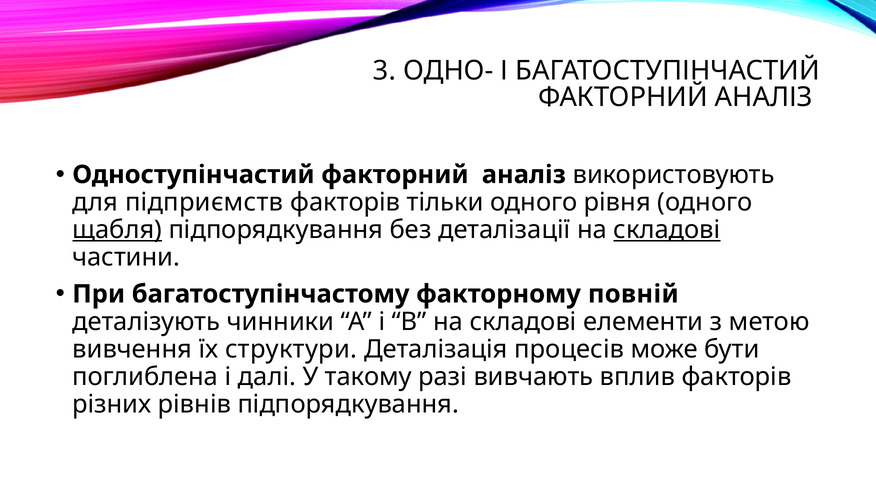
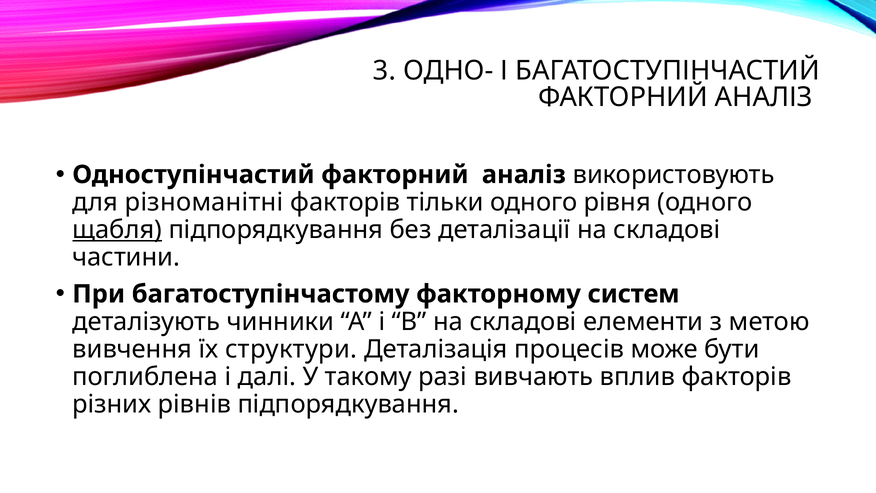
підприємств: підприємств -> різноманітні (204, 202)
складові underline: present -> none (667, 230)
повній: повній -> систем (634, 294)
